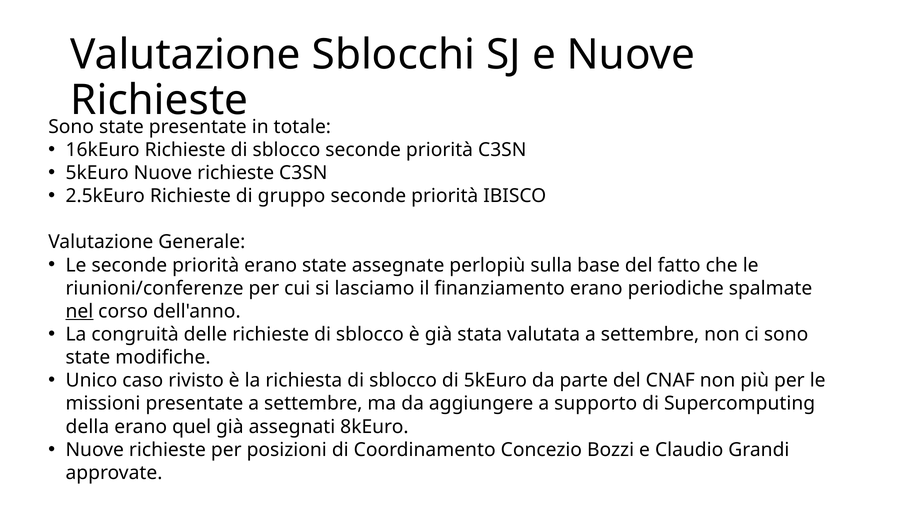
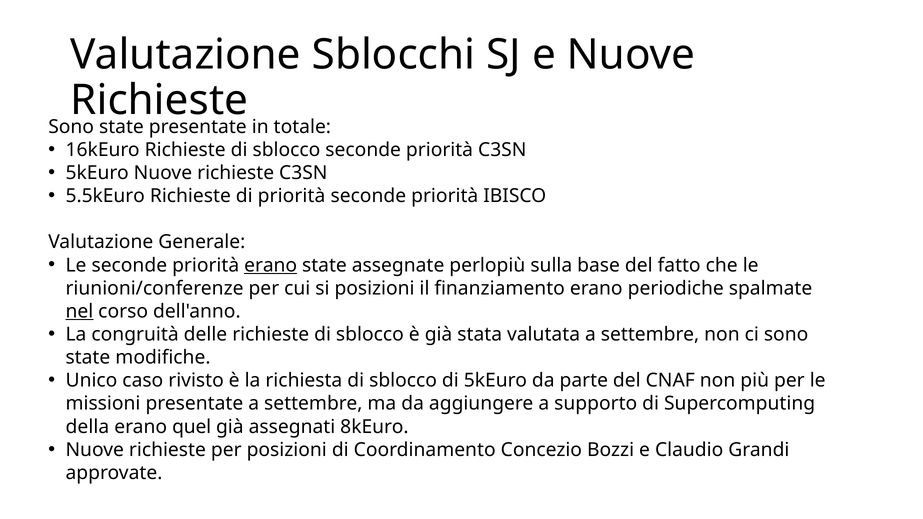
2.5kEuro: 2.5kEuro -> 5.5kEuro (105, 196)
di gruppo: gruppo -> priorità (292, 196)
erano underline: none -> present (271, 265)
si lasciamo: lasciamo -> posizioni (374, 288)
